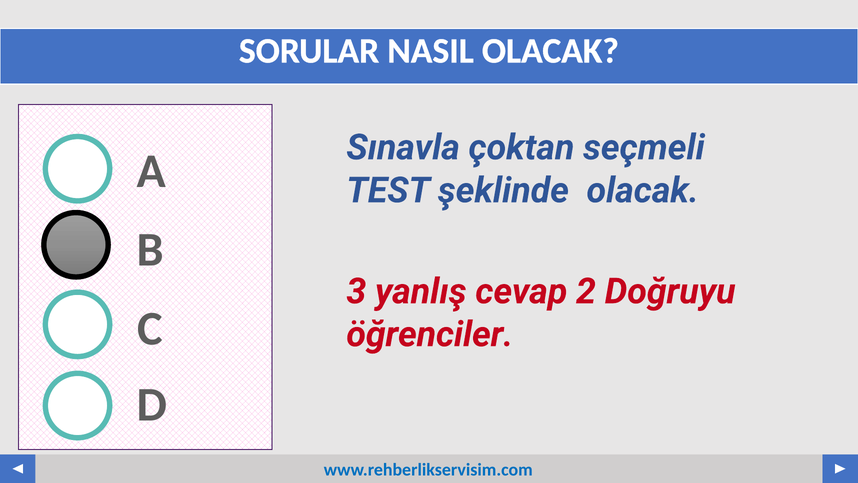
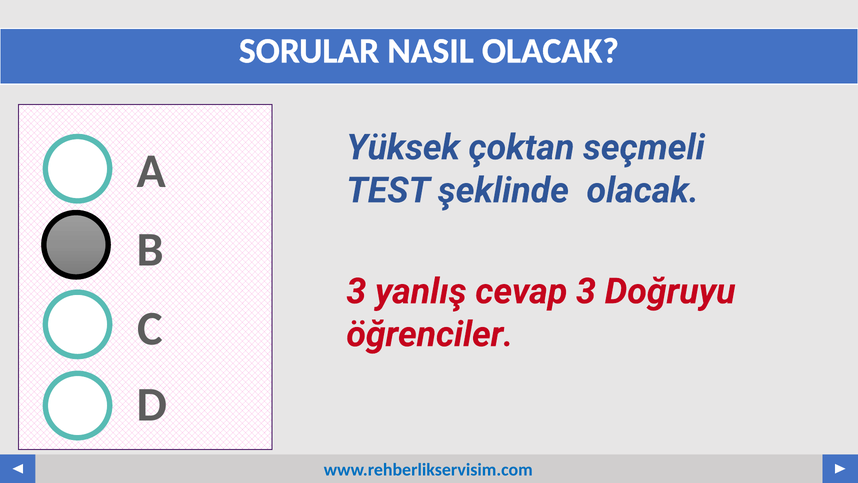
Sınavla: Sınavla -> Yüksek (403, 147)
cevap 2: 2 -> 3 (586, 291)
